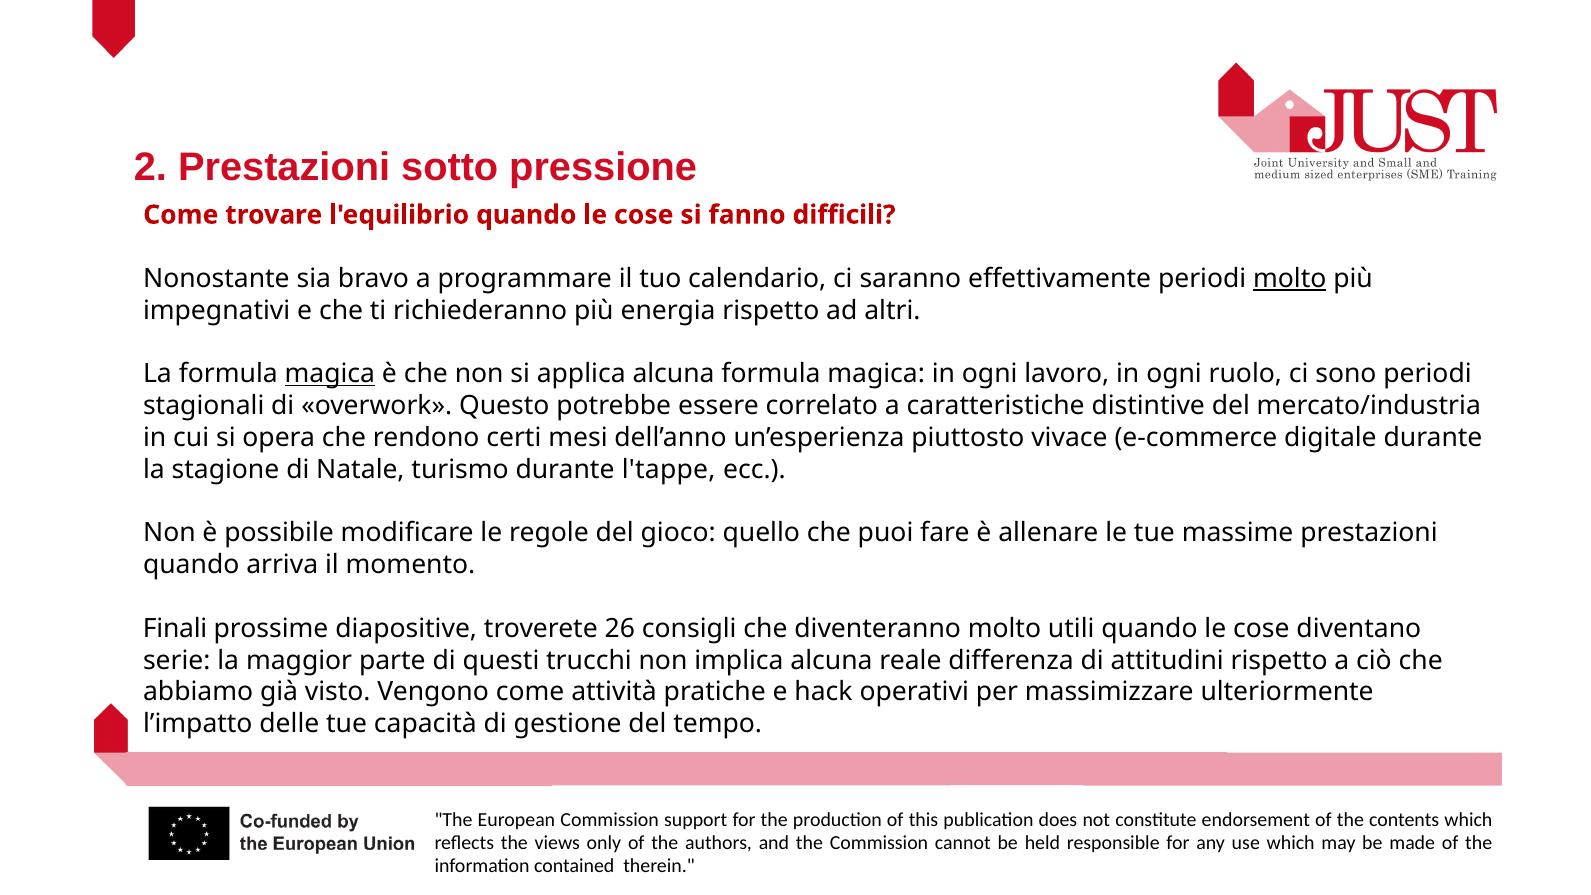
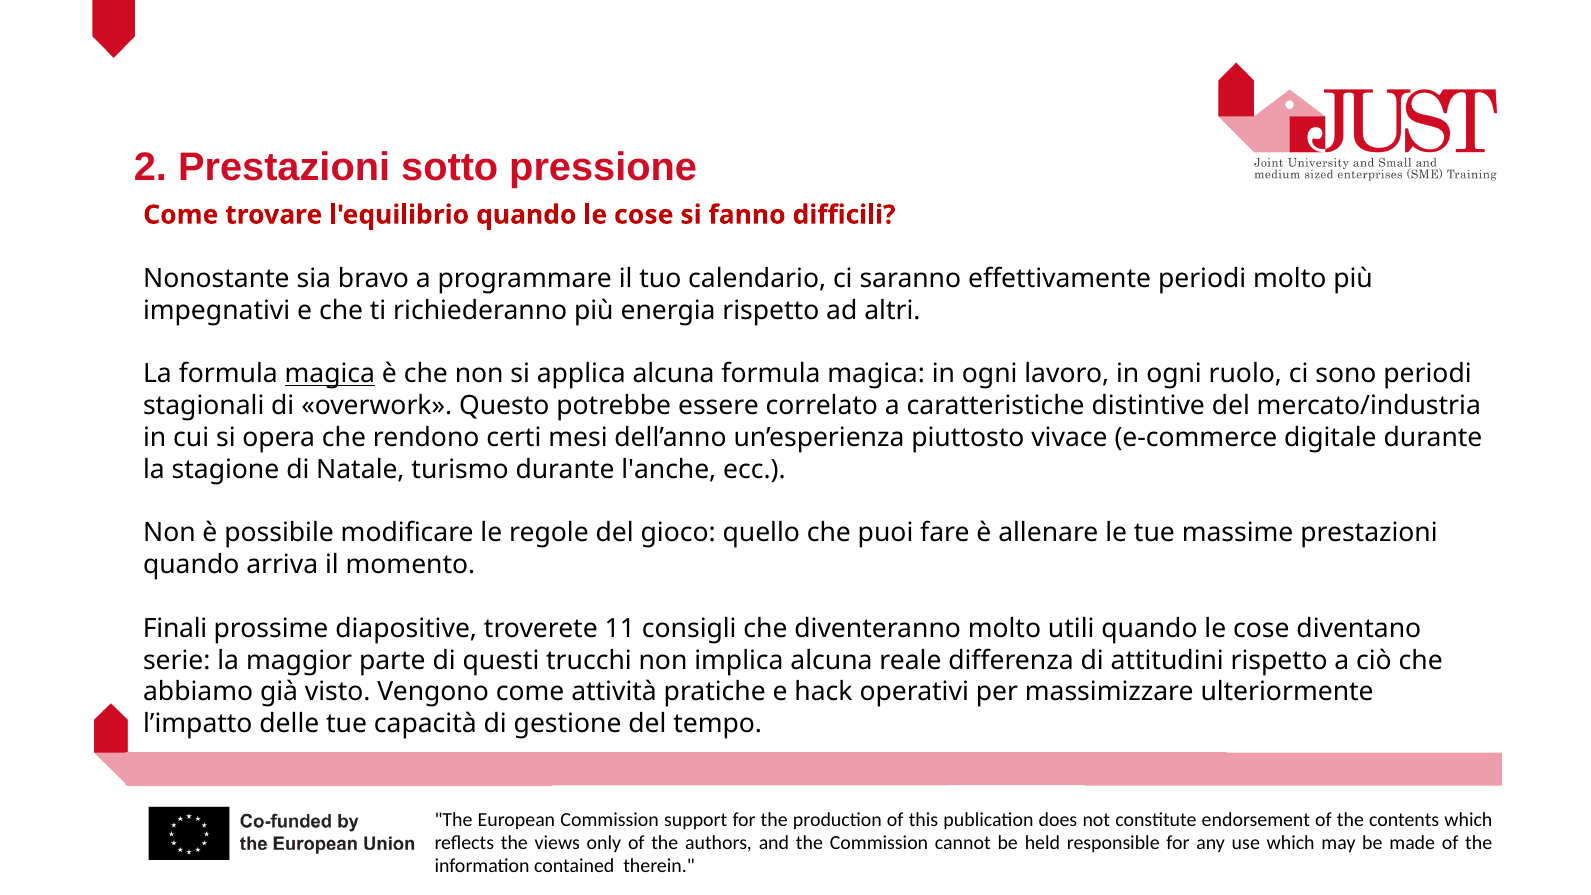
molto underline: present -> none (1290, 278)
l'tappe: l'tappe -> l'anche (669, 469)
26: 26 -> 11 (620, 628)
